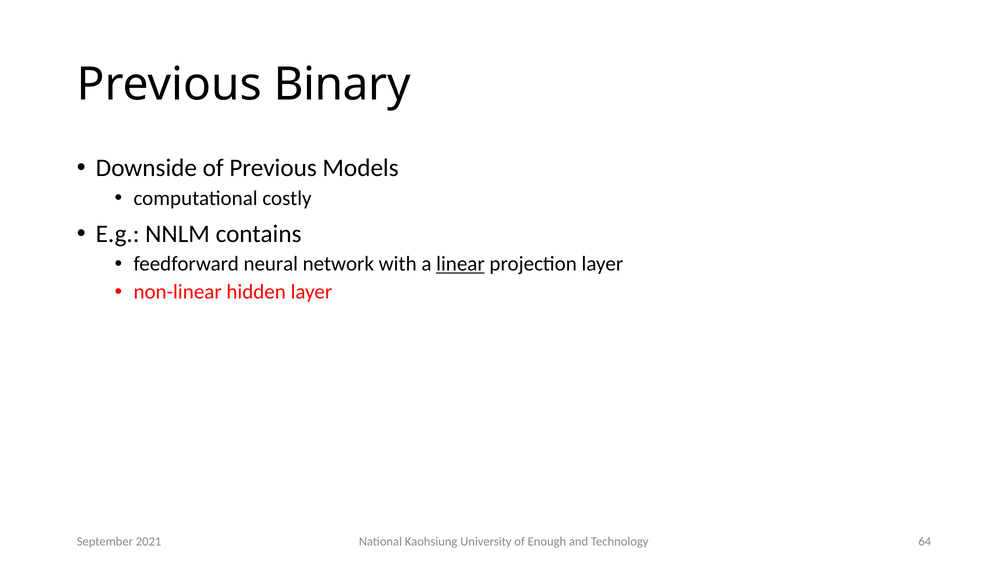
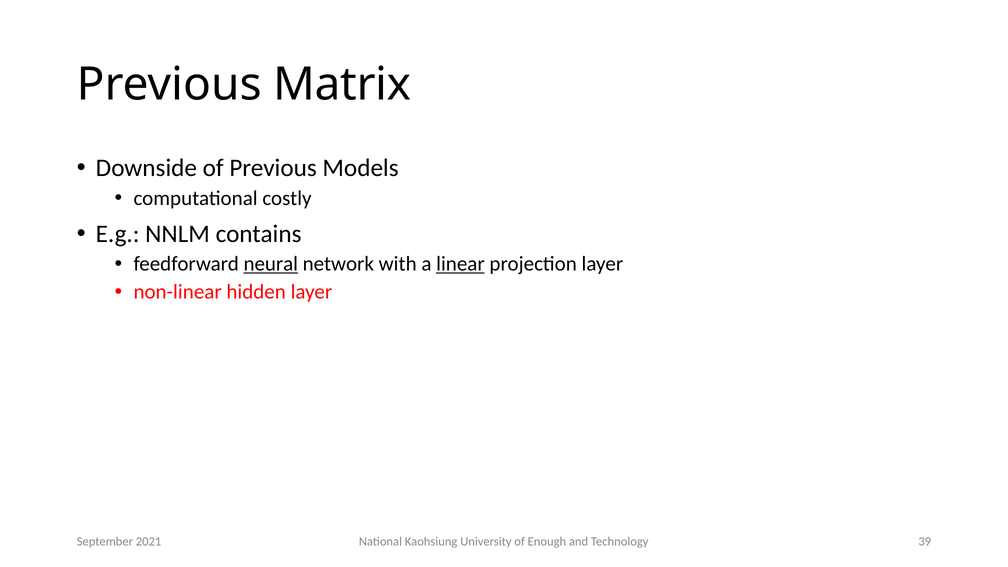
Binary: Binary -> Matrix (342, 85)
neural underline: none -> present (271, 264)
64: 64 -> 39 (925, 541)
